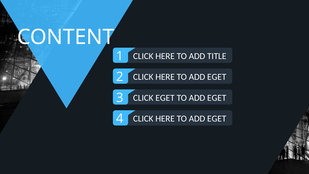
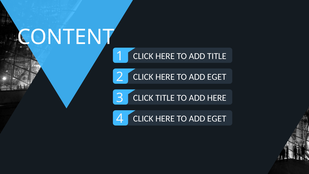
EGET: EGET -> TITLE (165, 98)
EGET: EGET -> HERE (217, 98)
